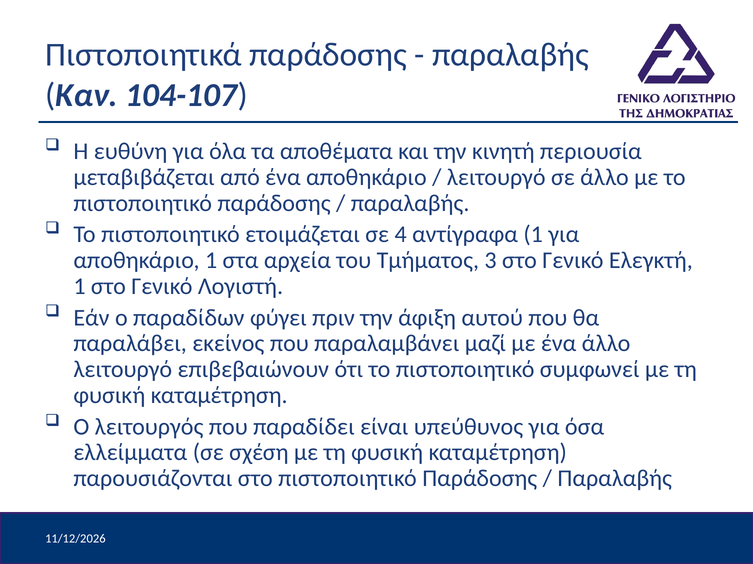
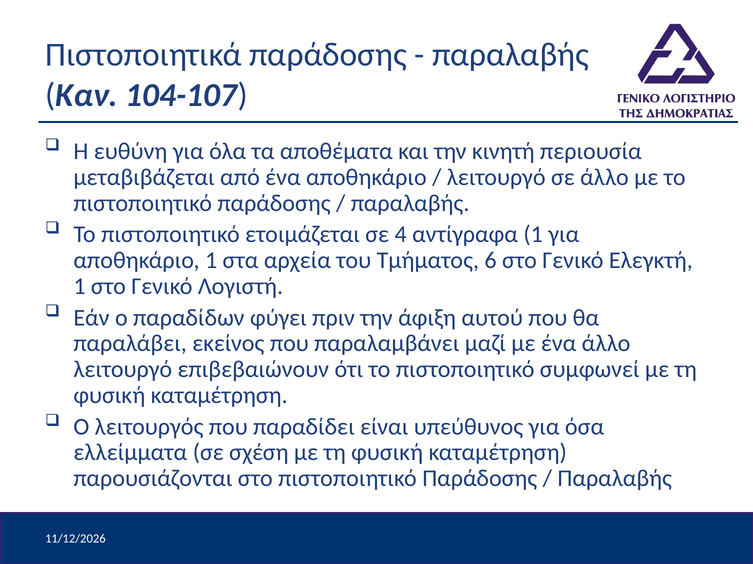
3: 3 -> 6 (491, 261)
